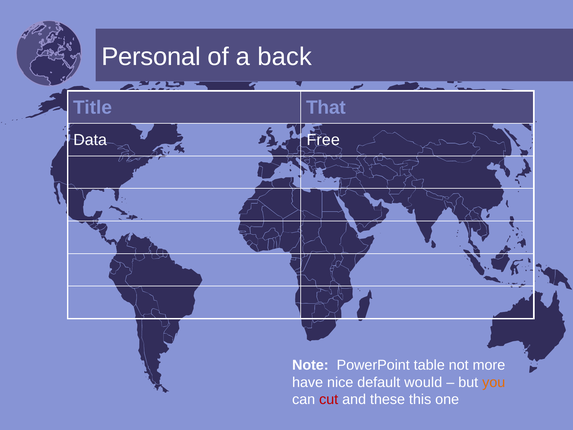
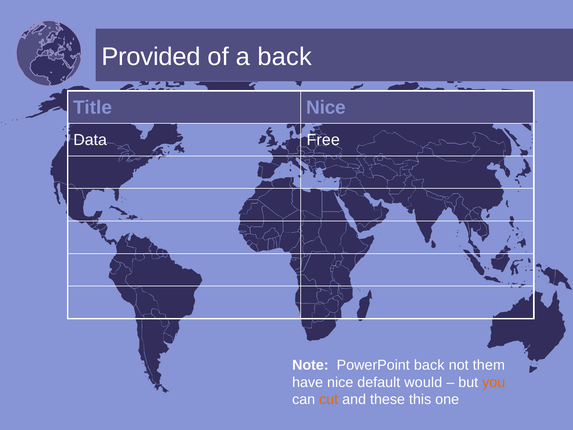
Personal: Personal -> Provided (151, 57)
Title That: That -> Nice (326, 107)
PowerPoint table: table -> back (429, 365)
more: more -> them (489, 365)
cut colour: red -> orange (329, 399)
